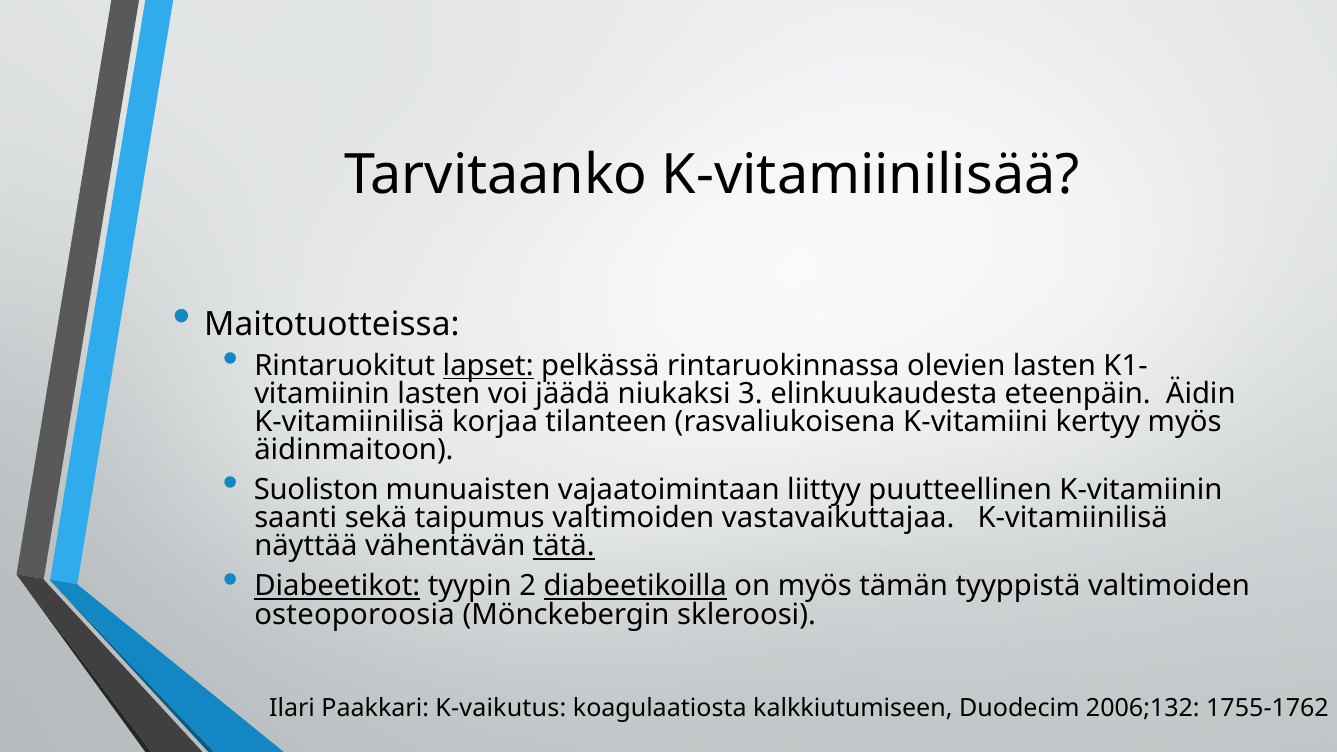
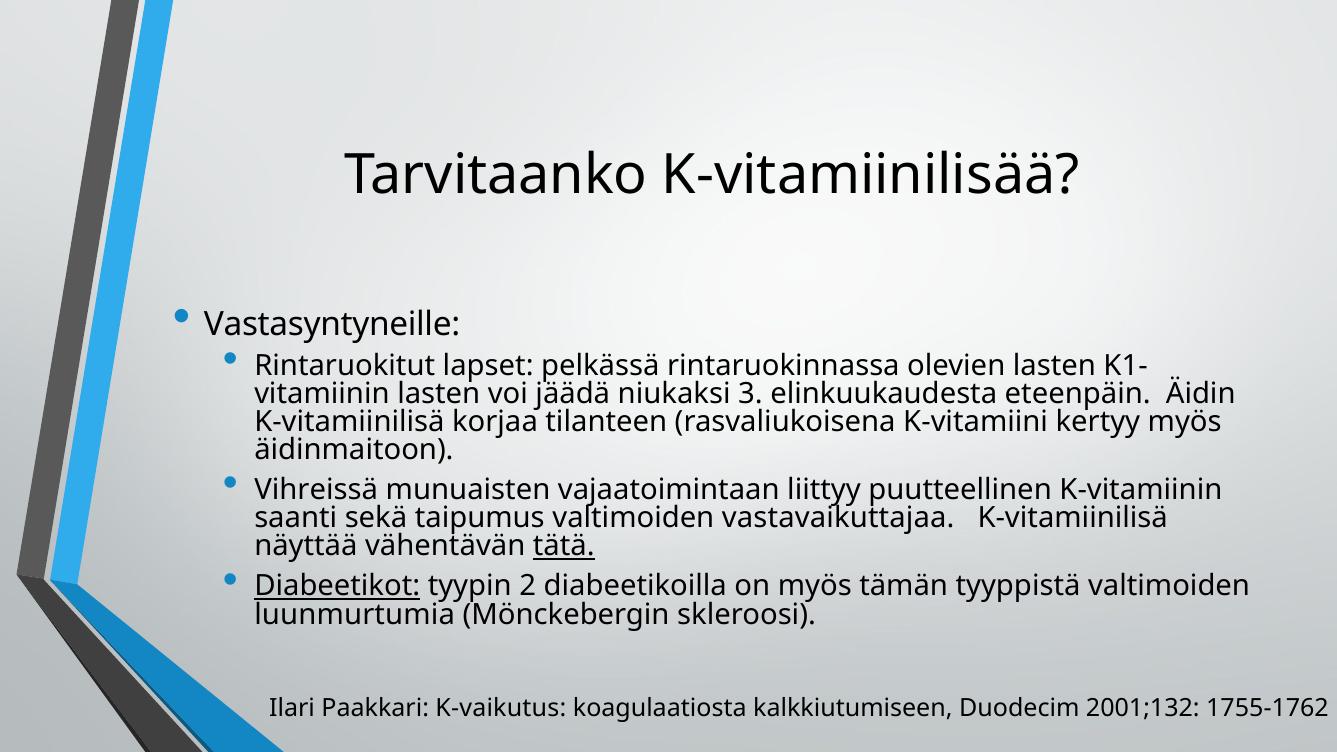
Maitotuotteissa: Maitotuotteissa -> Vastasyntyneille (332, 324)
lapset underline: present -> none (488, 366)
Suoliston: Suoliston -> Vihreissä (316, 490)
diabeetikoilla underline: present -> none (635, 586)
osteoporoosia: osteoporoosia -> luunmurtumia (355, 614)
2006;132: 2006;132 -> 2001;132 (1143, 708)
